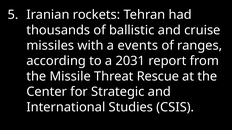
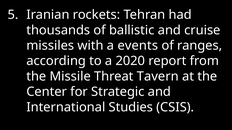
2031: 2031 -> 2020 (130, 61)
Rescue: Rescue -> Tavern (158, 77)
